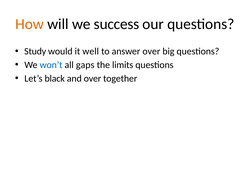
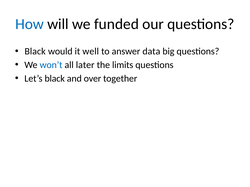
How colour: orange -> blue (30, 24)
success: success -> funded (116, 24)
Study: Study -> Black (35, 51)
answer over: over -> data (151, 51)
gaps: gaps -> later (85, 65)
